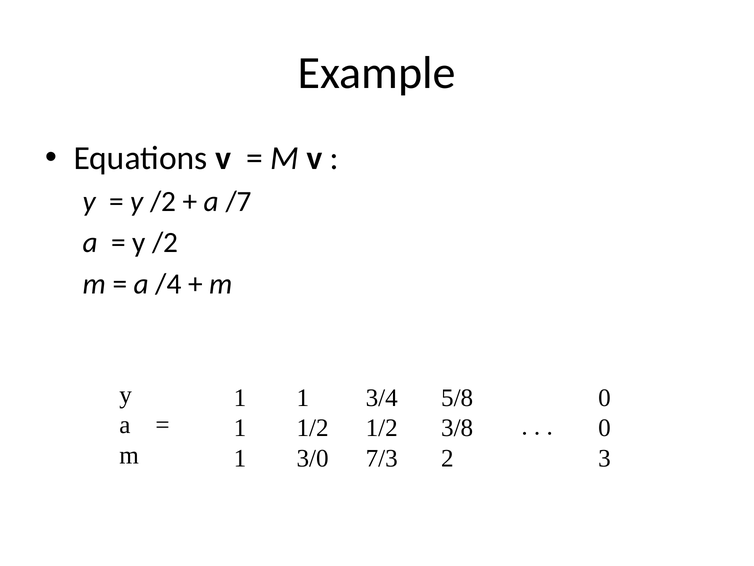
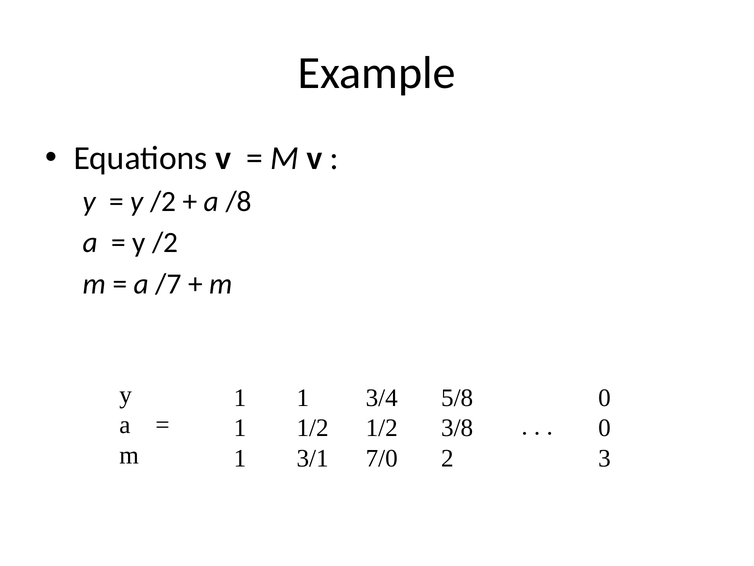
/7: /7 -> /8 (239, 201)
/4: /4 -> /7 (169, 284)
3/0: 3/0 -> 3/1 (313, 458)
7/3: 7/3 -> 7/0 (382, 458)
